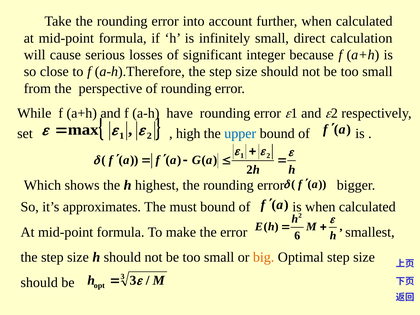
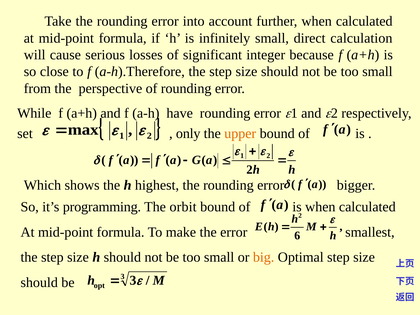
high: high -> only (188, 133)
upper colour: blue -> orange (240, 133)
approximates: approximates -> programming (102, 207)
must: must -> orbit (183, 207)
